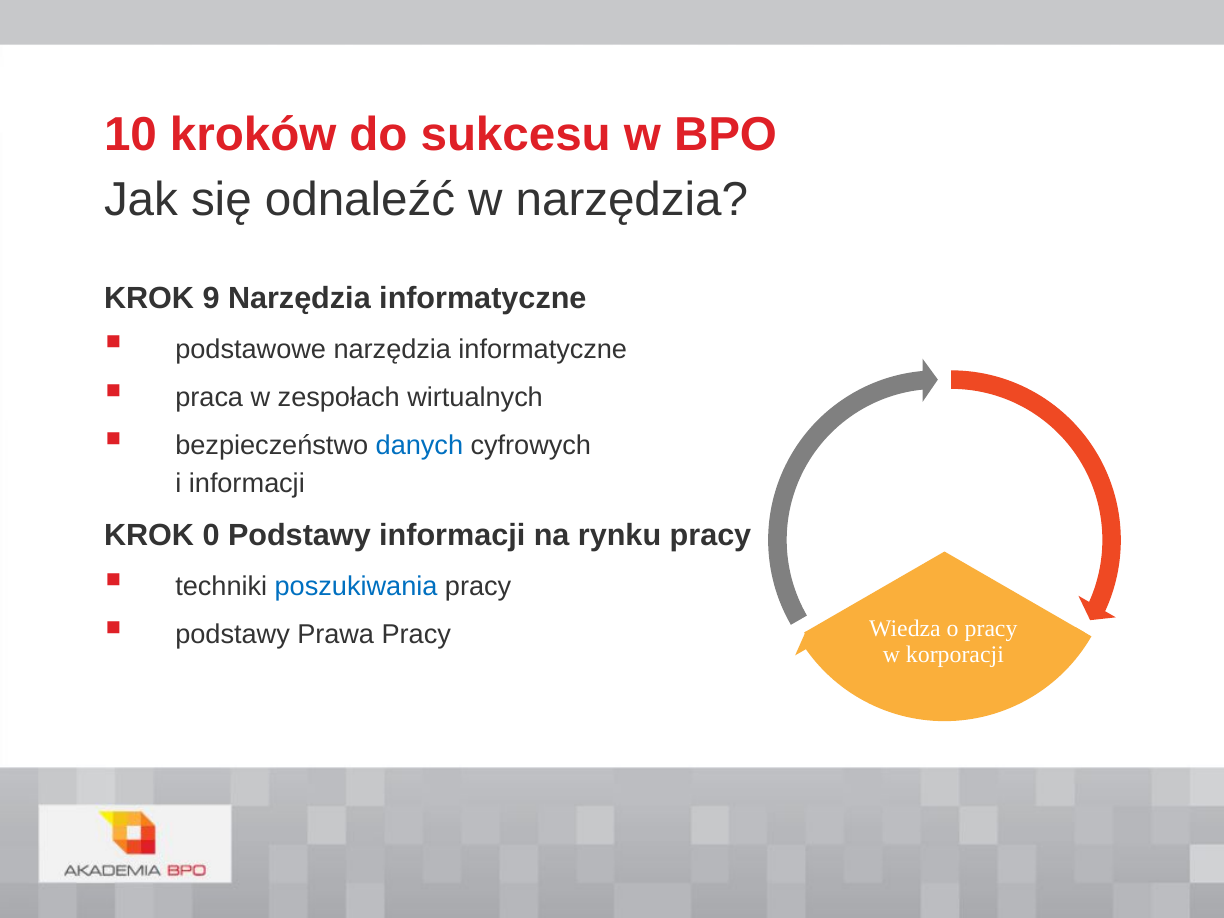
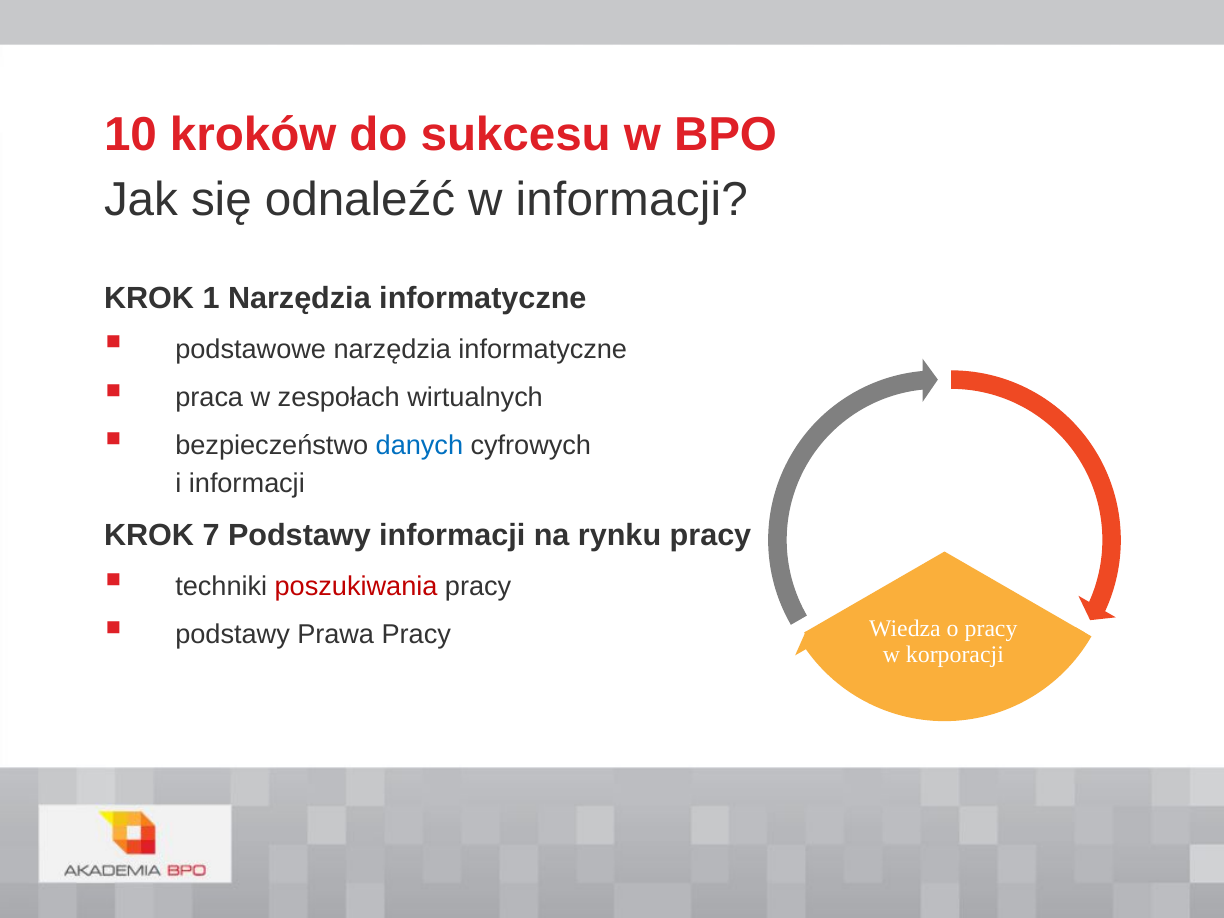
w narzędzia: narzędzia -> informacji (632, 199)
9: 9 -> 1 (211, 298)
0: 0 -> 7 (211, 535)
poszukiwania colour: blue -> red (356, 586)
